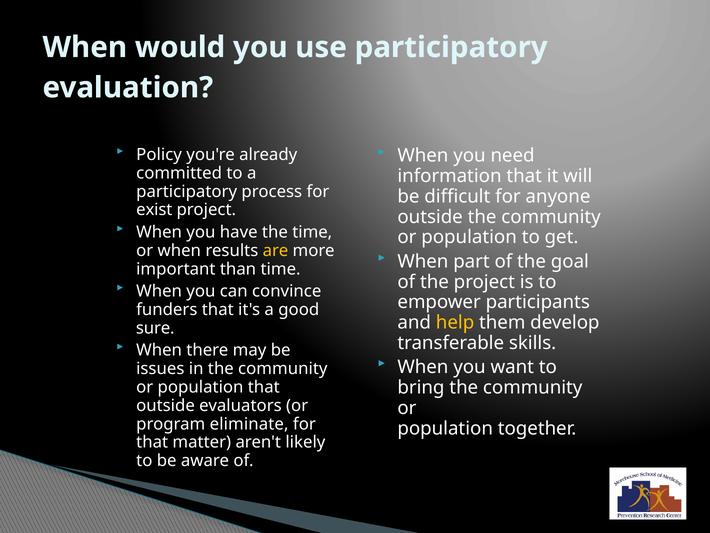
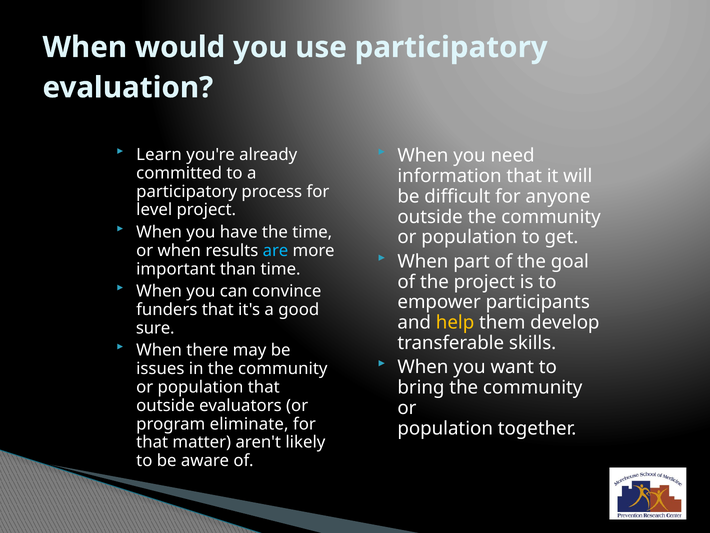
Policy: Policy -> Learn (159, 155)
exist: exist -> level (154, 210)
are colour: yellow -> light blue (276, 250)
